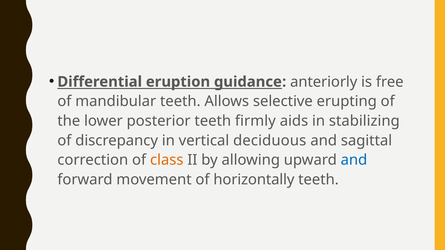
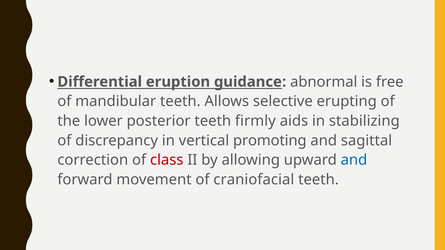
anteriorly: anteriorly -> abnormal (324, 82)
deciduous: deciduous -> promoting (270, 141)
class colour: orange -> red (167, 160)
horizontally: horizontally -> craniofacial (254, 180)
